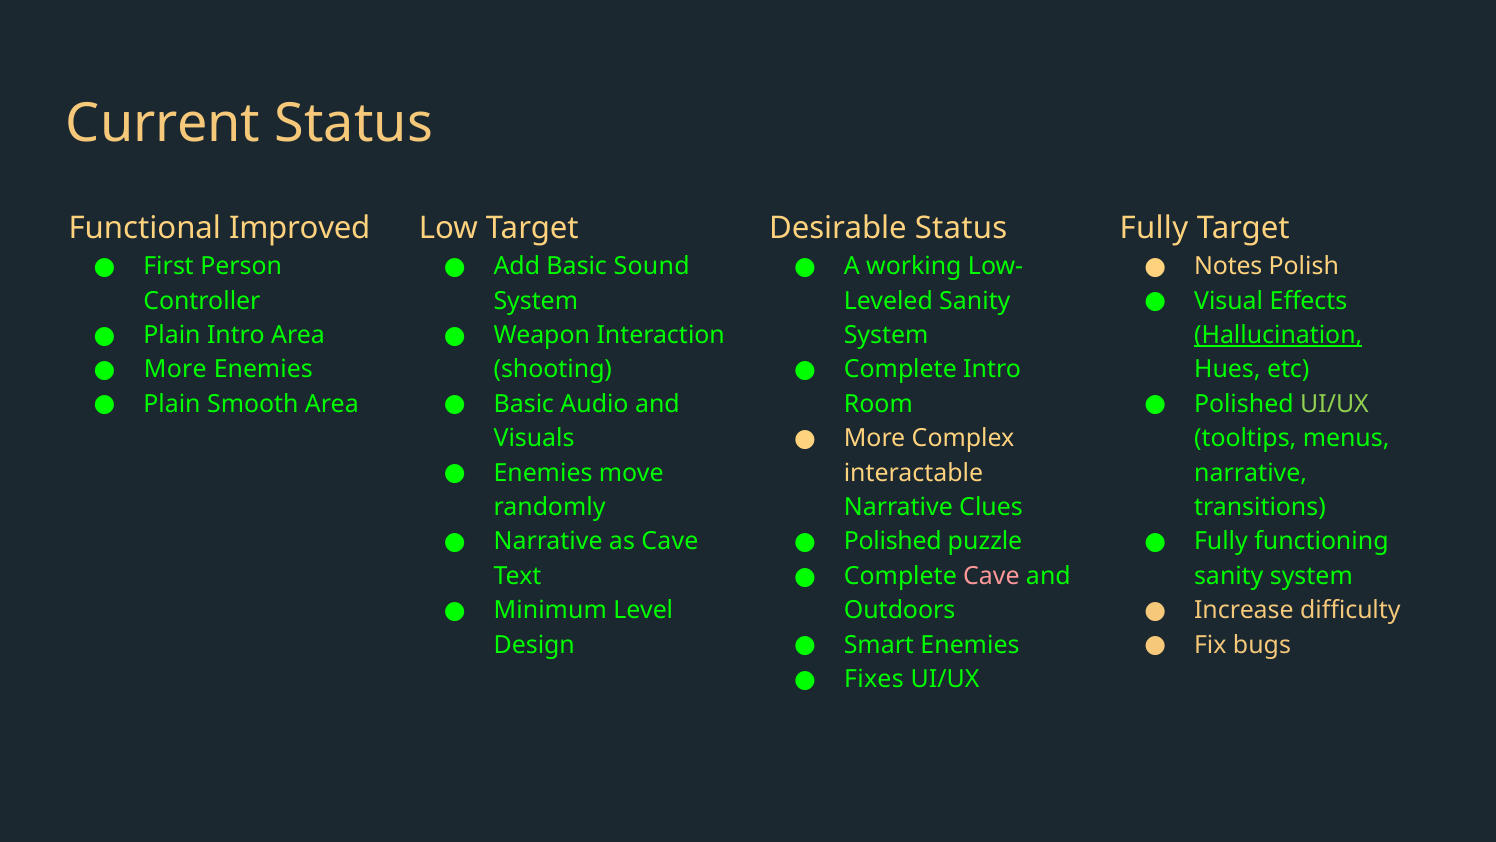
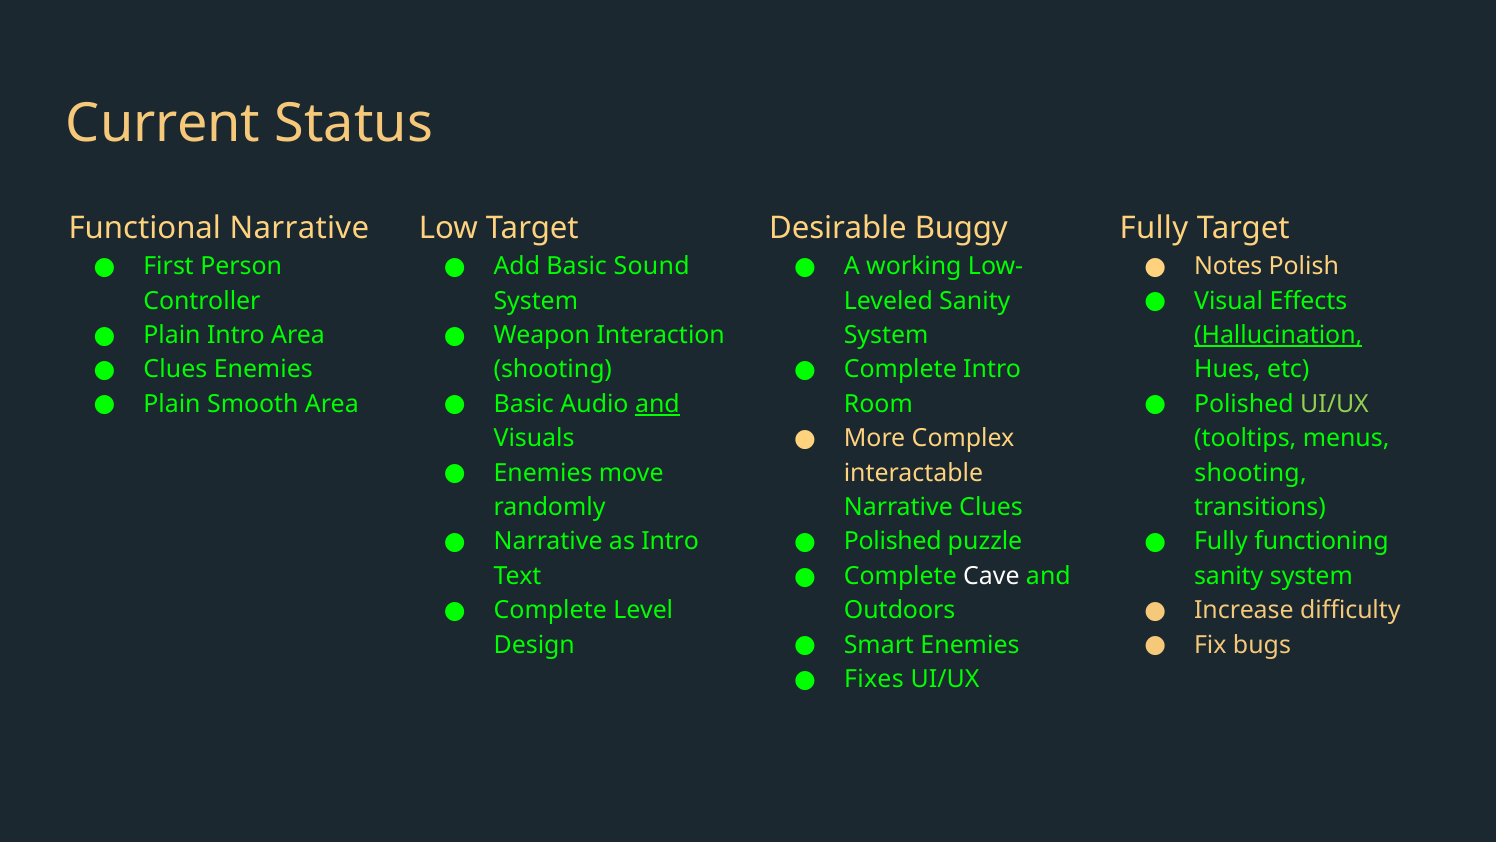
Functional Improved: Improved -> Narrative (299, 229)
Desirable Status: Status -> Buggy (961, 229)
More: More -> Clues (175, 369)
and underline: none -> present (657, 404)
narrative: narrative -> shooting (1251, 473)
as Cave: Cave -> Intro (670, 541)
Cave colour: pink -> white (991, 576)
Minimum: Minimum -> Complete (550, 610)
